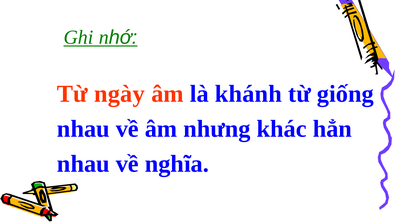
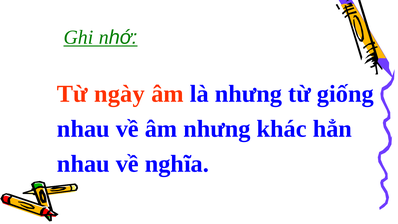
là khánh: khánh -> nhưng (248, 94)
